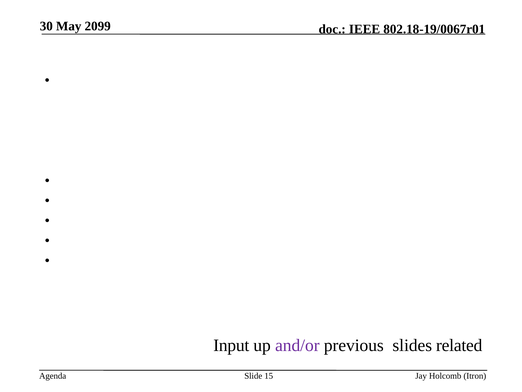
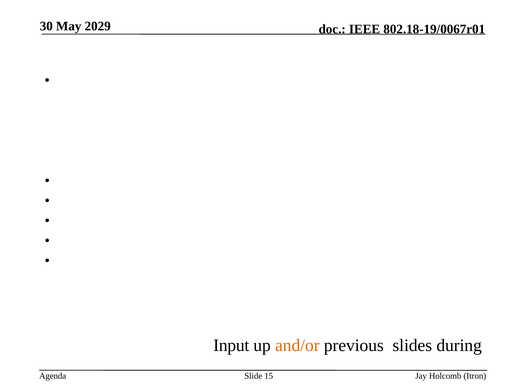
2099: 2099 -> 2029 (98, 26)
and/or colour: purple -> orange (297, 345)
related: related -> during (459, 345)
